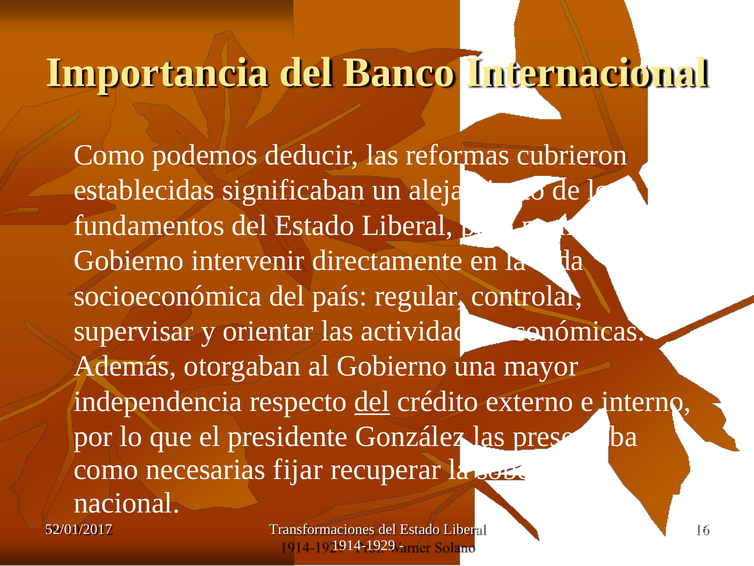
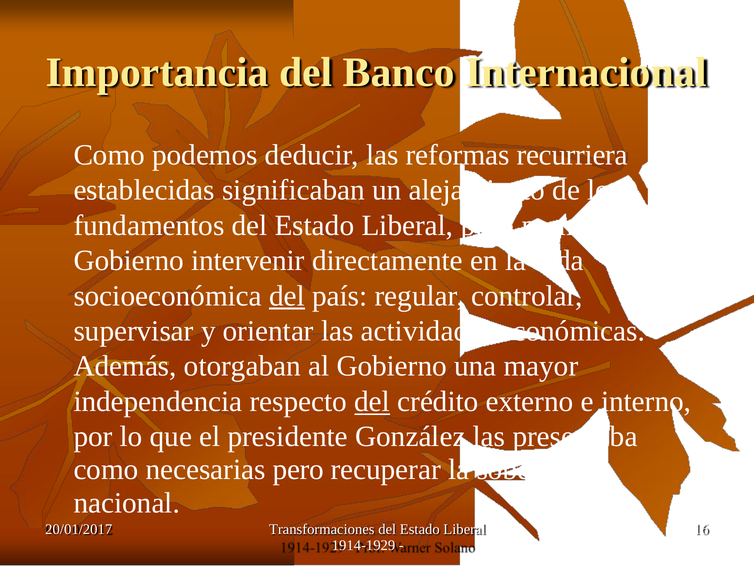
cubrieron: cubrieron -> recurriera (572, 155)
del underline: none -> present (287, 296)
fijar: fijar -> pero (298, 469)
52/01/2017: 52/01/2017 -> 20/01/2017 (79, 529)
